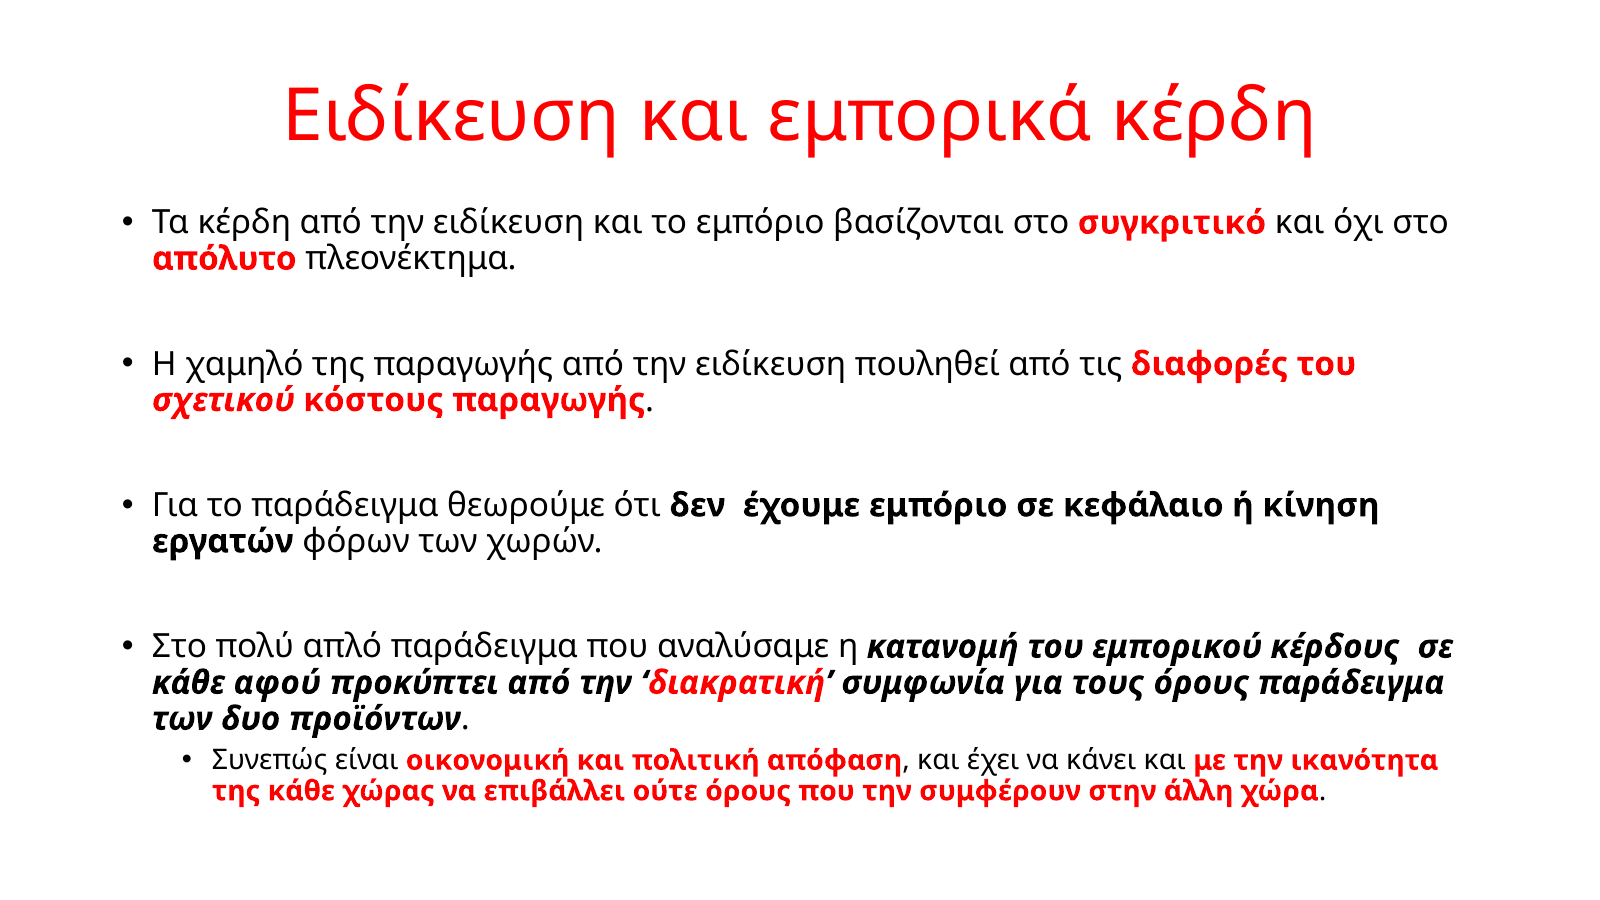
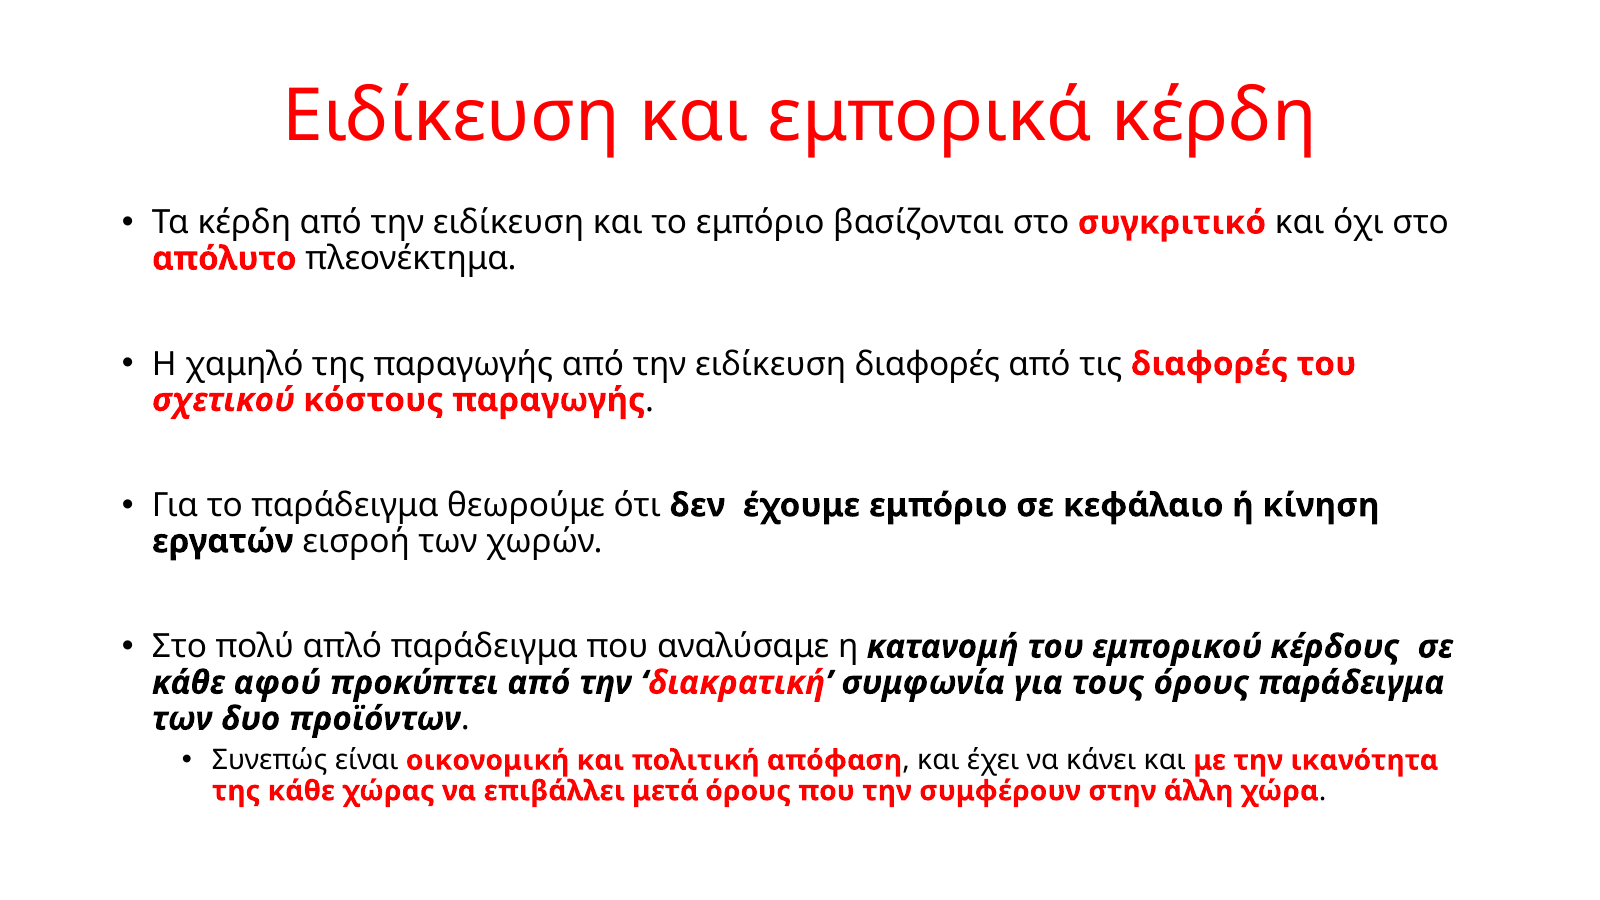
ειδίκευση πουληθεί: πουληθεί -> διαφορές (928, 364)
φόρων: φόρων -> εισροή (356, 541)
ούτε: ούτε -> μετά (665, 791)
